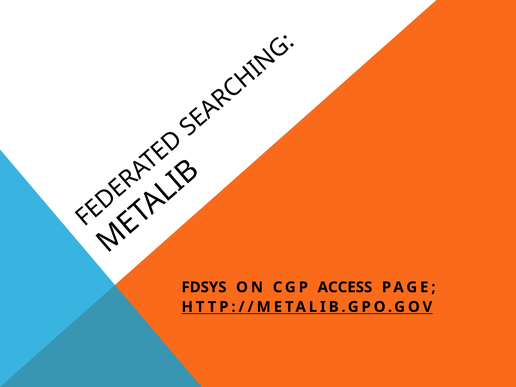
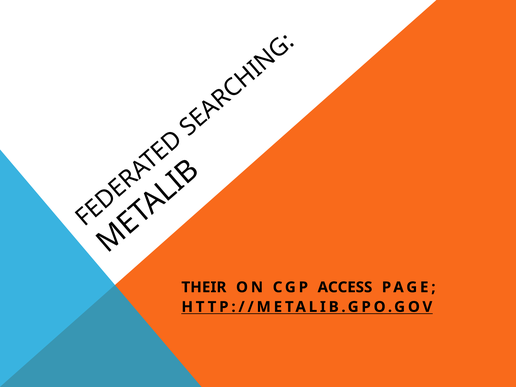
FDSYS: FDSYS -> THEIR (204, 287)
